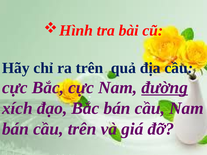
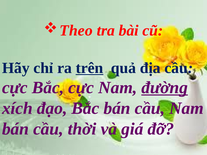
Hình: Hình -> Theo (76, 31)
trên underline: none -> present (89, 68)
cầu trên: trên -> thời (82, 129)
